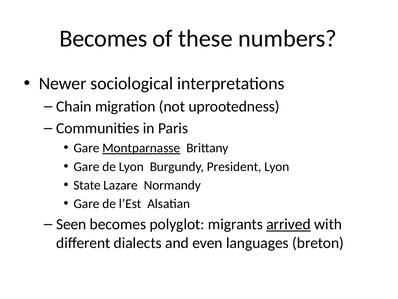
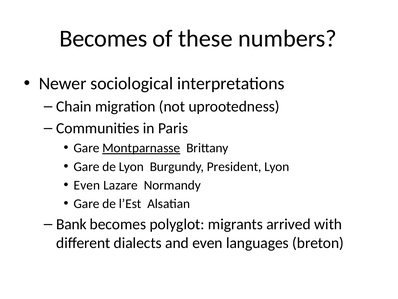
State: State -> Even (87, 185)
Seen: Seen -> Bank (71, 224)
arrived underline: present -> none (289, 224)
